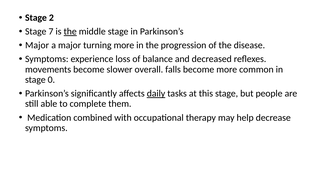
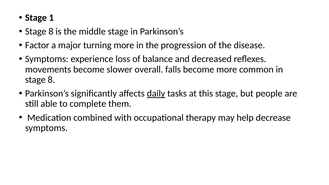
2: 2 -> 1 (51, 18)
7: 7 -> 8 (51, 32)
the underline: present -> none (70, 32)
Major: Major -> Factor (37, 45)
0: 0 -> 8 (51, 80)
